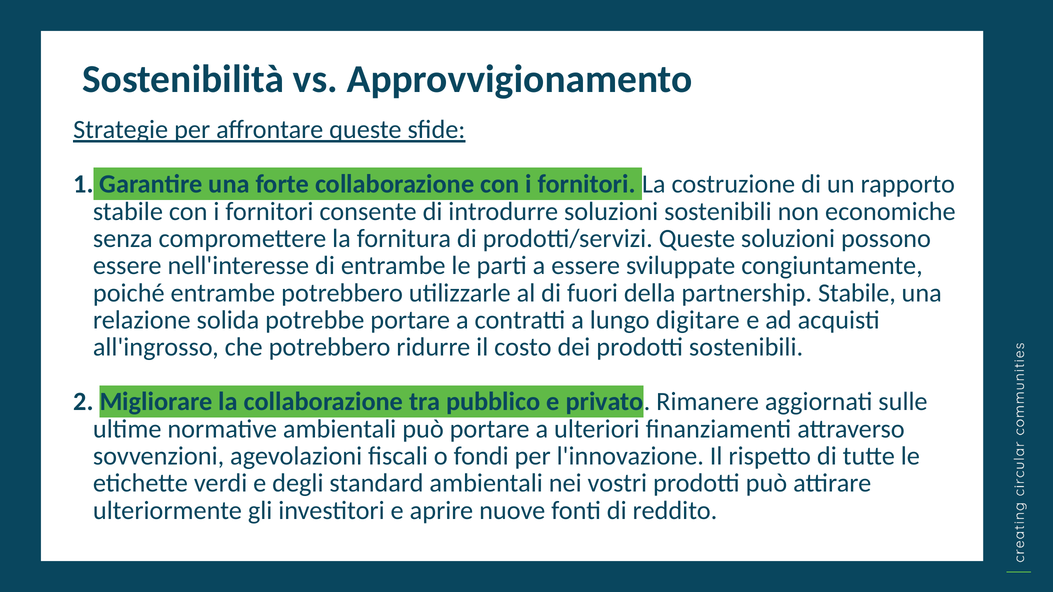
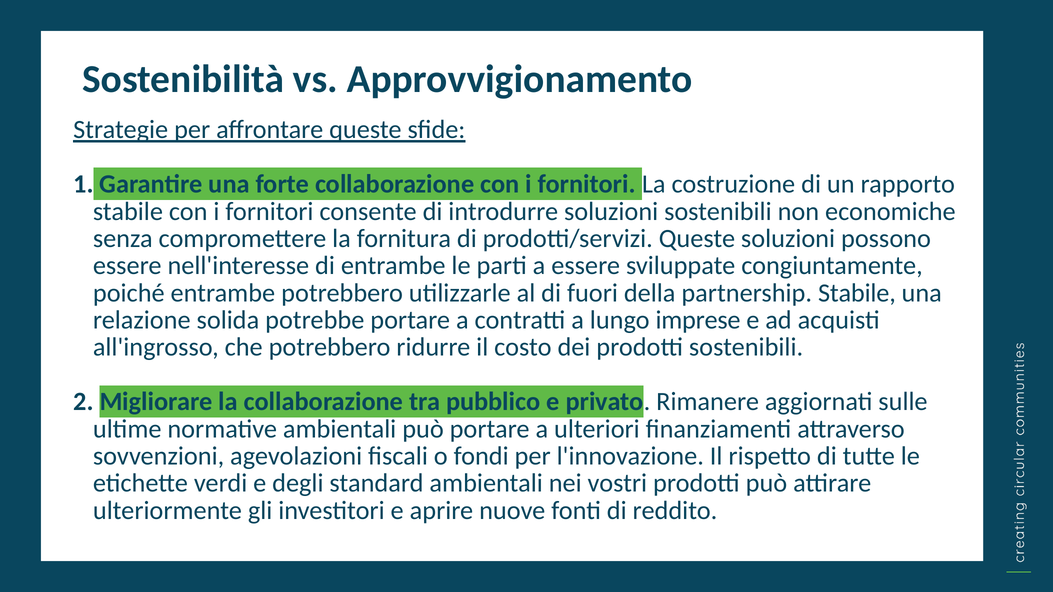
digitare: digitare -> imprese (698, 320)
